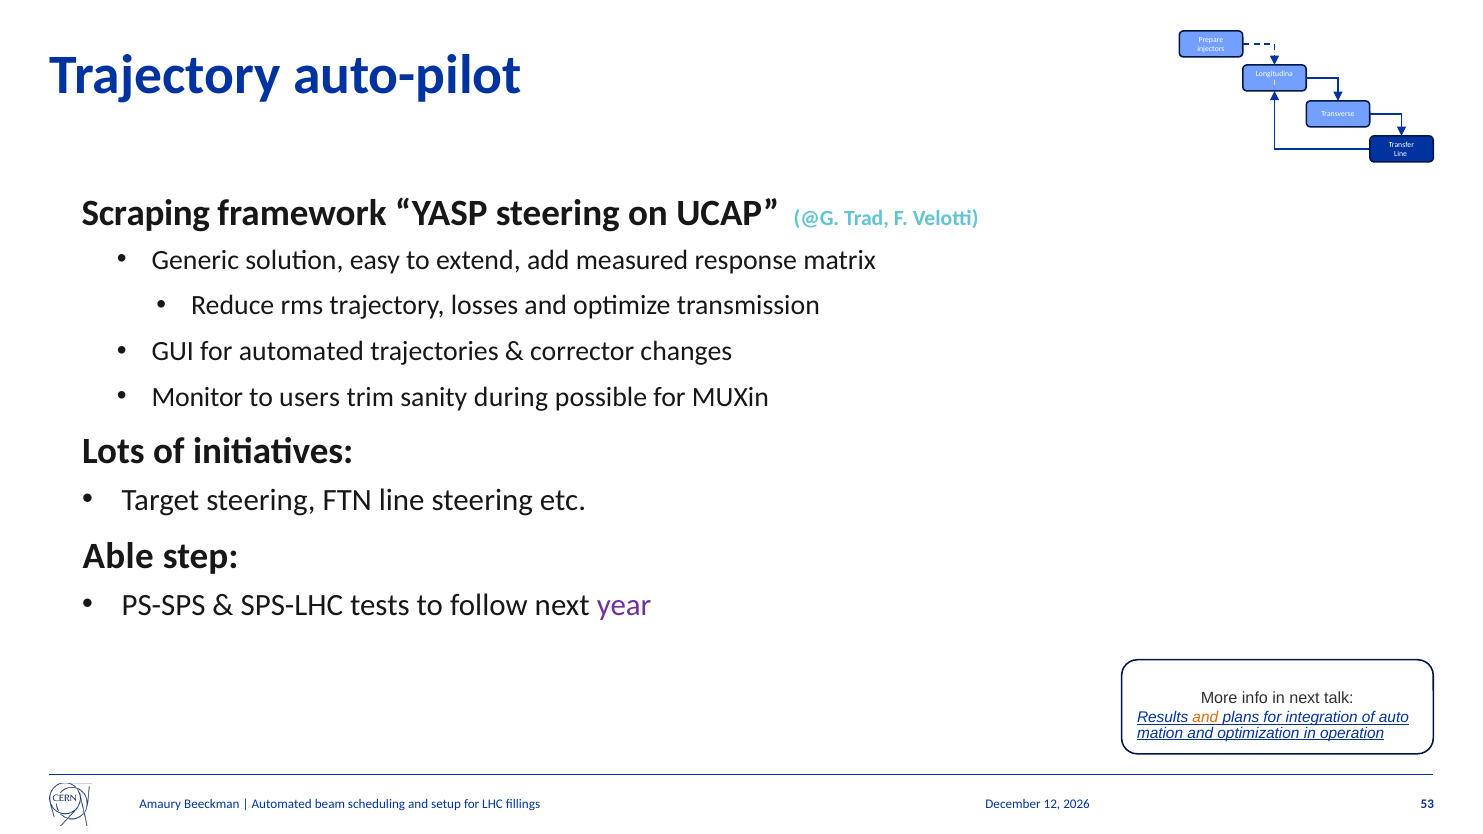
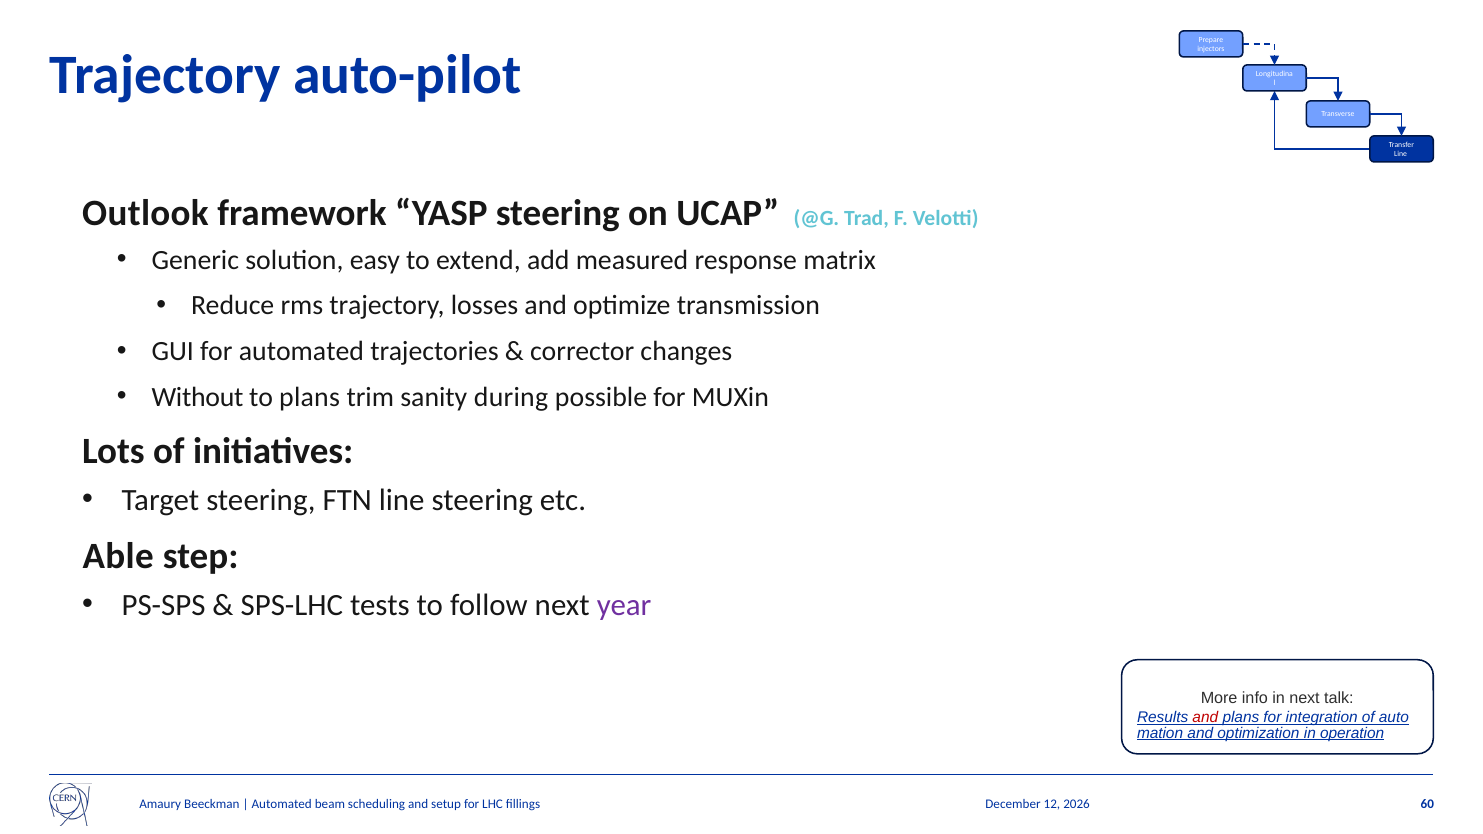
Scraping: Scraping -> Outlook (145, 213)
Monitor: Monitor -> Without (197, 397)
to users: users -> plans (310, 397)
and colour: orange -> red (1205, 718)
53: 53 -> 60 (1427, 804)
